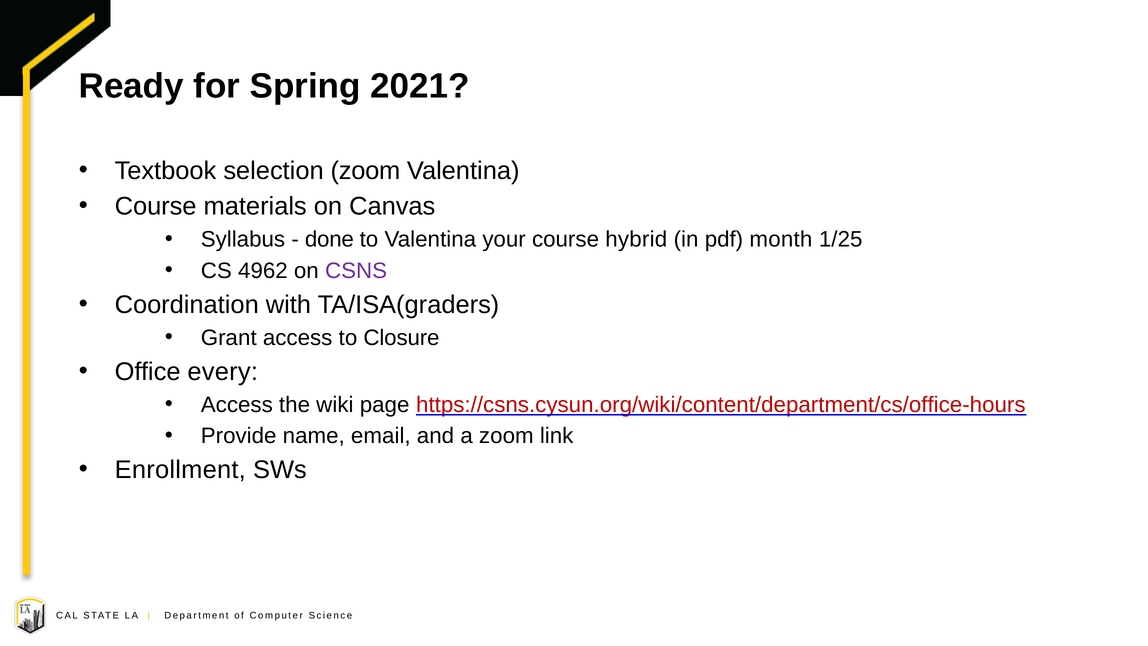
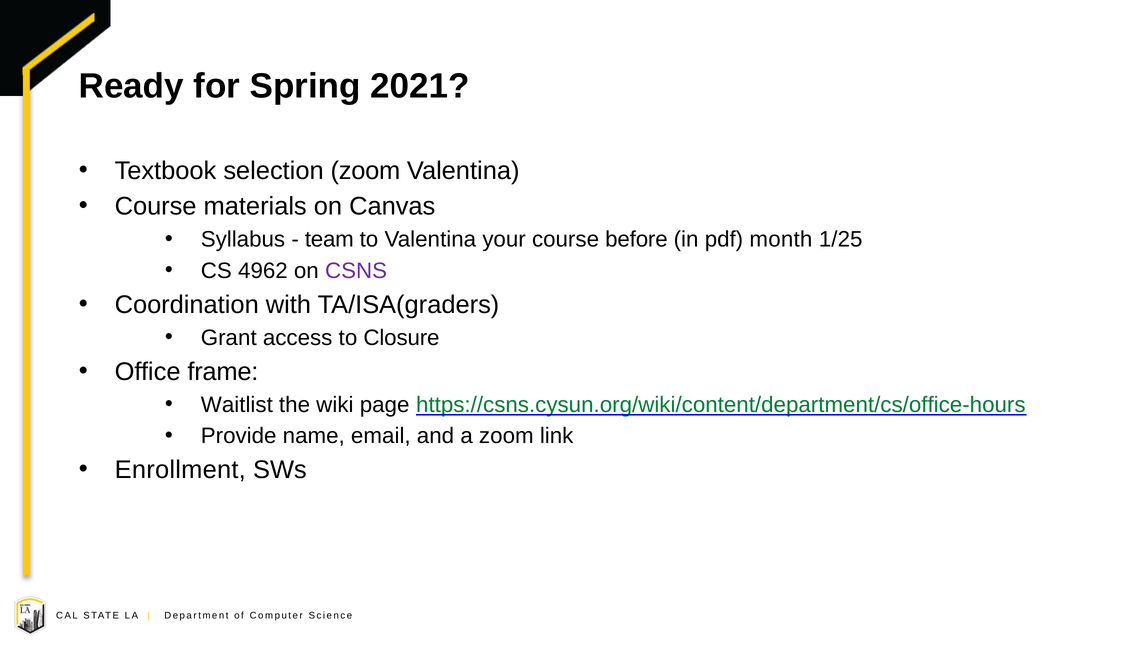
done: done -> team (329, 239)
hybrid: hybrid -> before (636, 239)
every: every -> frame (223, 372)
Access: Access -> Waitlist (237, 405)
https://csns.cysun.org/wiki/content/department/cs/office-hours colour: red -> green (721, 405)
